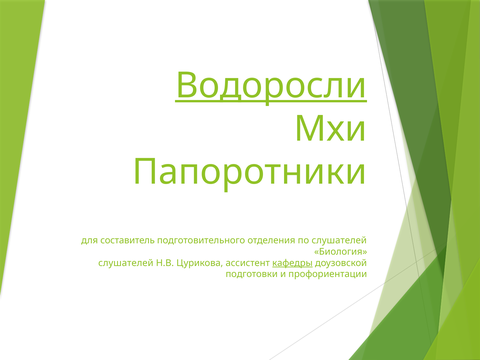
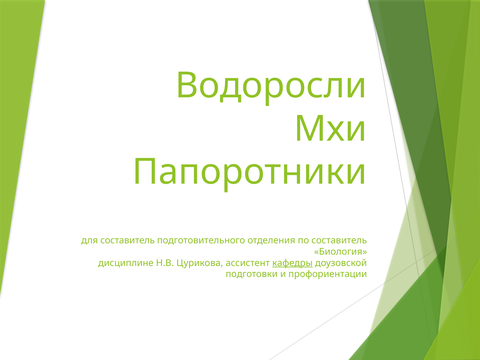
Водоросли underline: present -> none (271, 86)
по слушателей: слушателей -> составитель (339, 241)
слушателей: слушателей -> дисциплине (126, 263)
